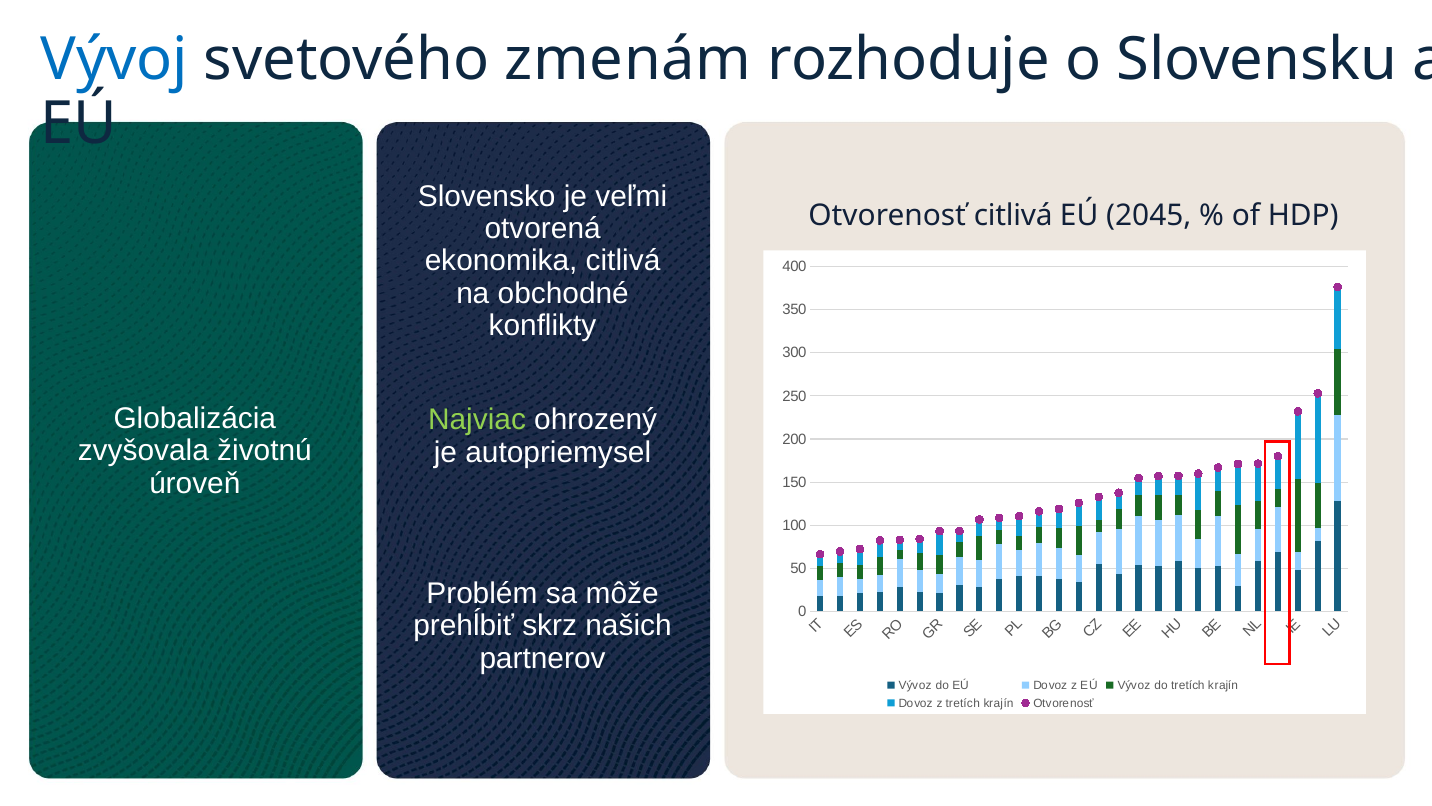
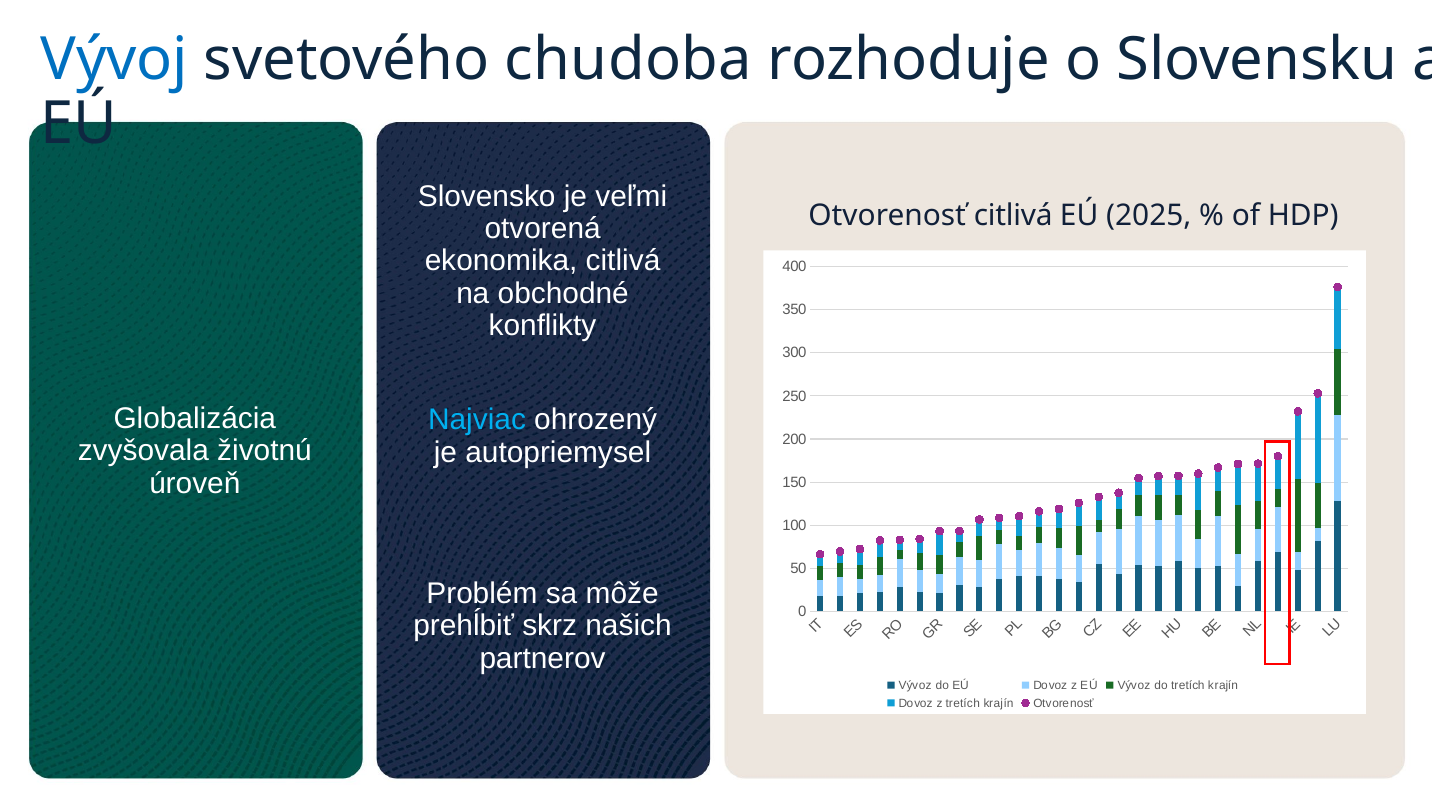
zmenám: zmenám -> chudoba (628, 60)
2045: 2045 -> 2025 (1149, 215)
Najviac colour: light green -> light blue (477, 420)
